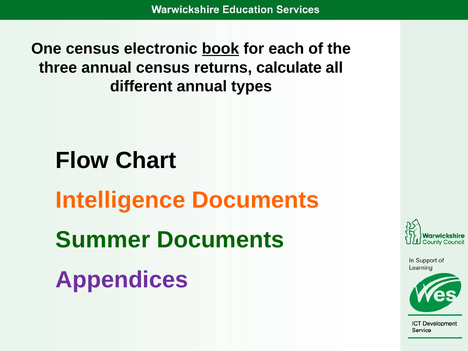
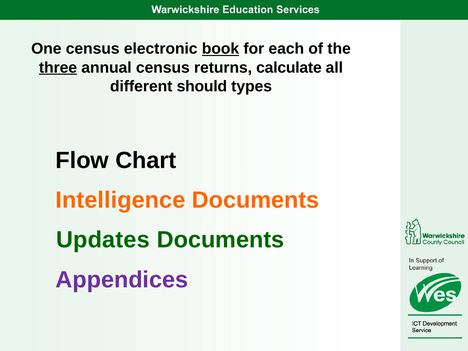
three underline: none -> present (58, 68)
different annual: annual -> should (202, 86)
Summer: Summer -> Updates (103, 240)
